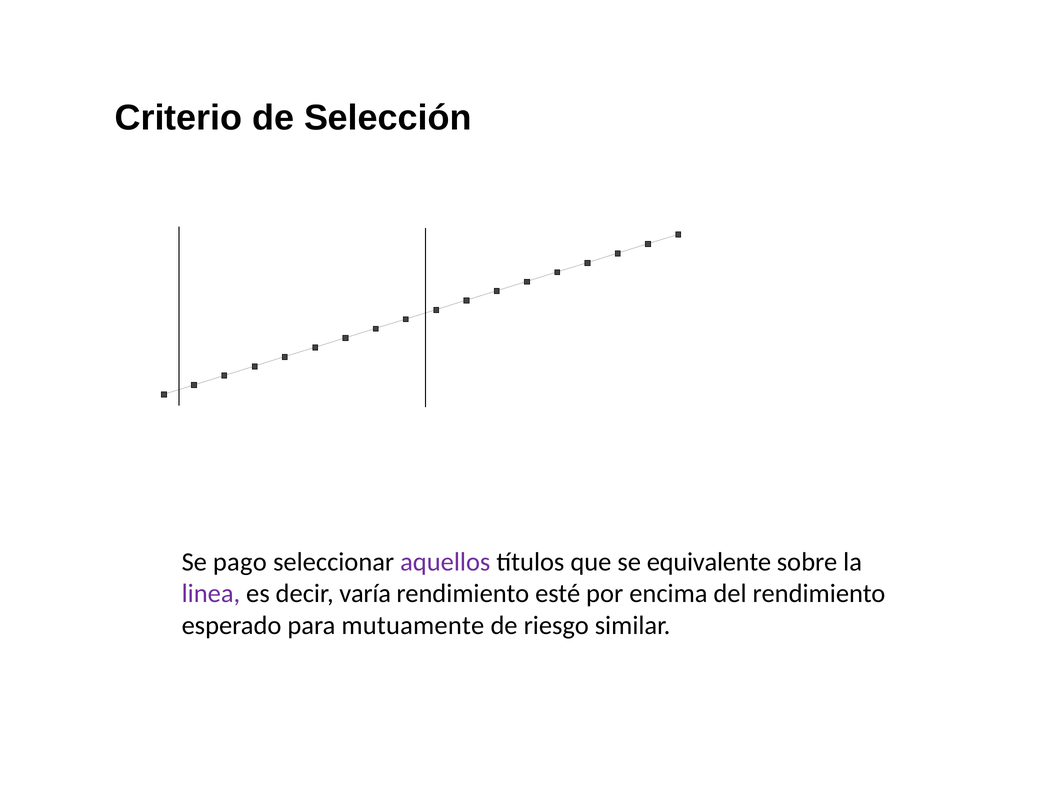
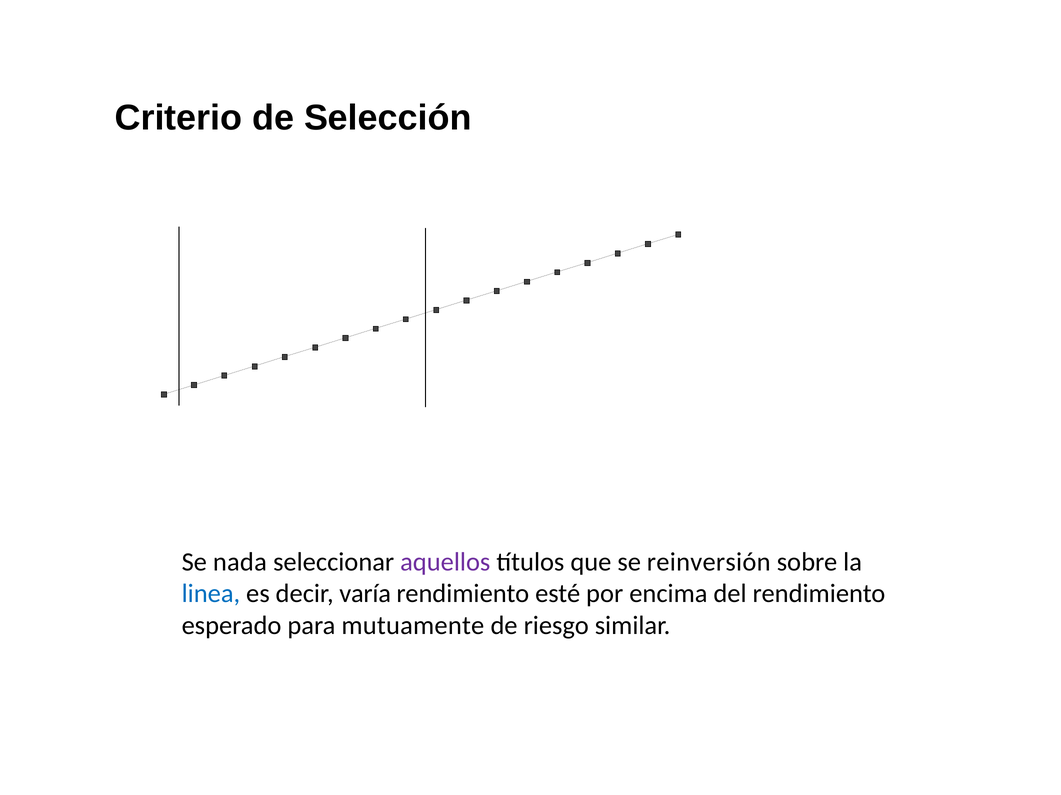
pago: pago -> nada (240, 562)
equivalente: equivalente -> reinversión (709, 562)
linea colour: purple -> blue (211, 594)
